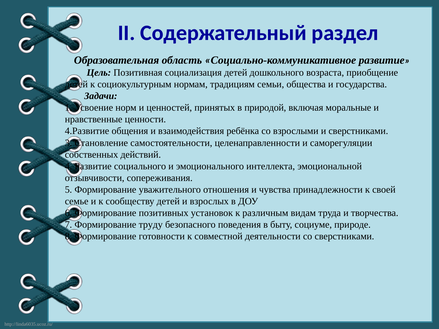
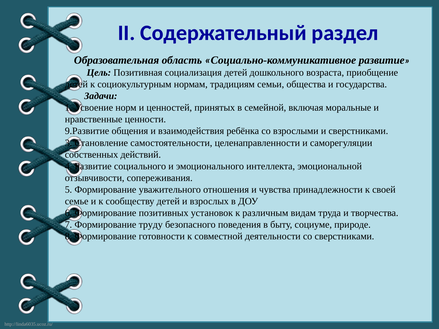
природой: природой -> семейной (265, 108)
4.Развитие: 4.Развитие -> 9.Развитие (87, 131)
